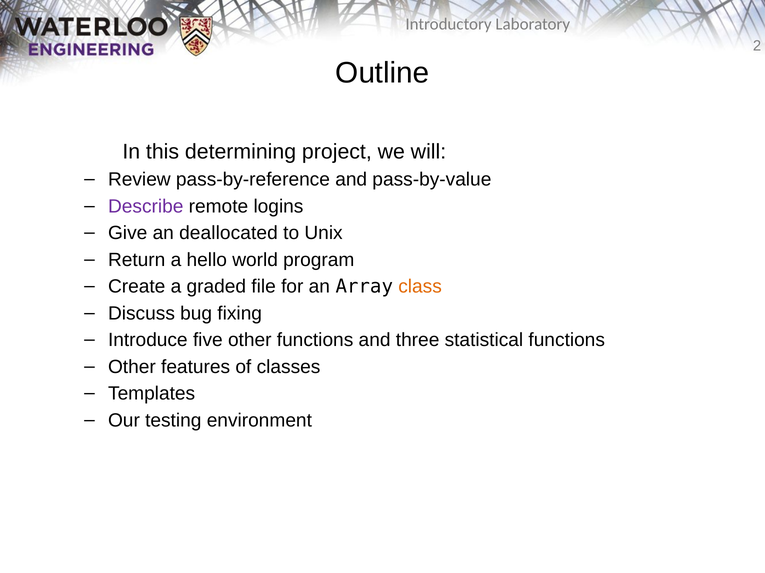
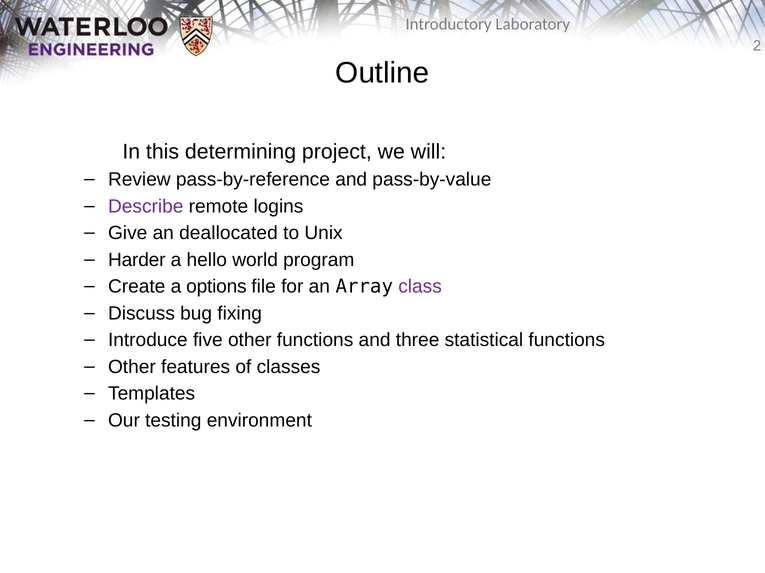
Return: Return -> Harder (137, 260)
graded: graded -> options (216, 287)
class colour: orange -> purple (420, 287)
